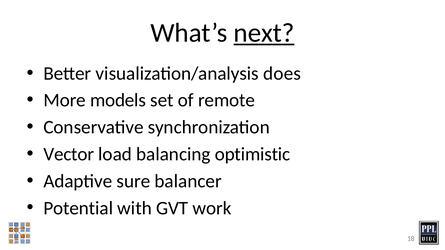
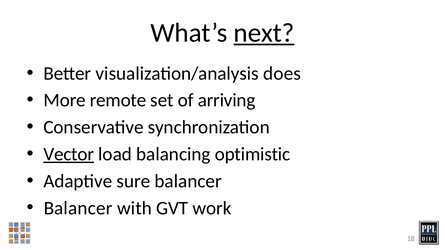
models: models -> remote (118, 100)
remote: remote -> arriving (227, 100)
Vector underline: none -> present (69, 154)
Potential: Potential -> Balancer (78, 208)
